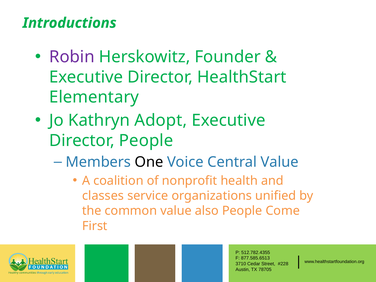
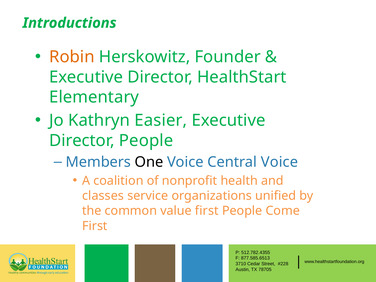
Robin colour: purple -> orange (72, 57)
Adopt: Adopt -> Easier (161, 120)
Central Value: Value -> Voice (279, 162)
value also: also -> first (207, 211)
